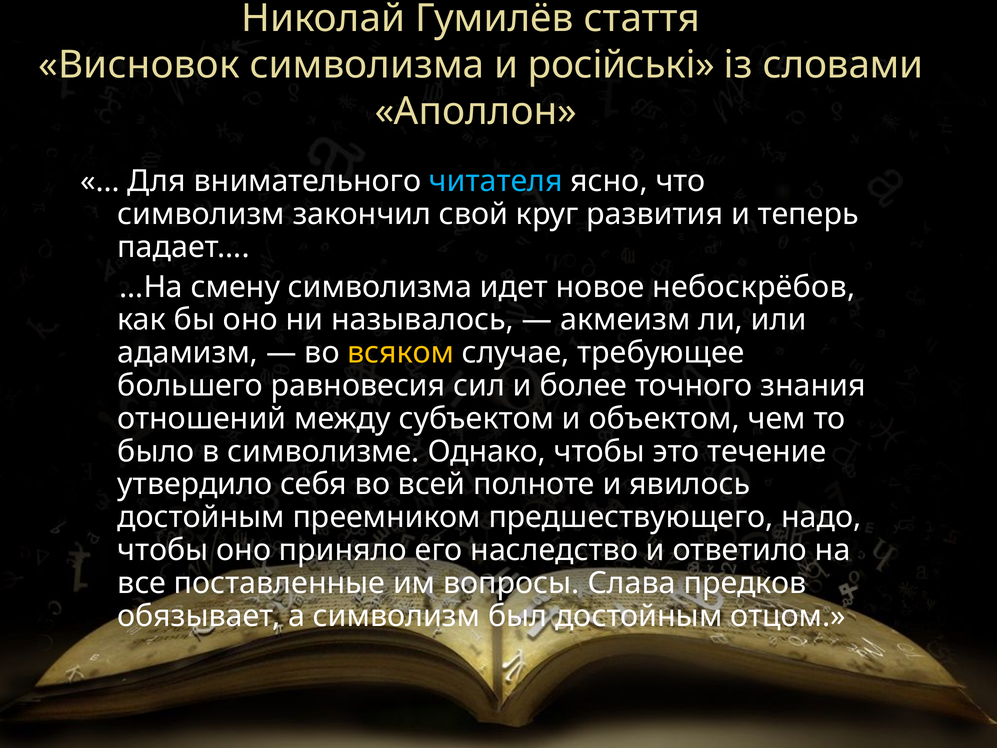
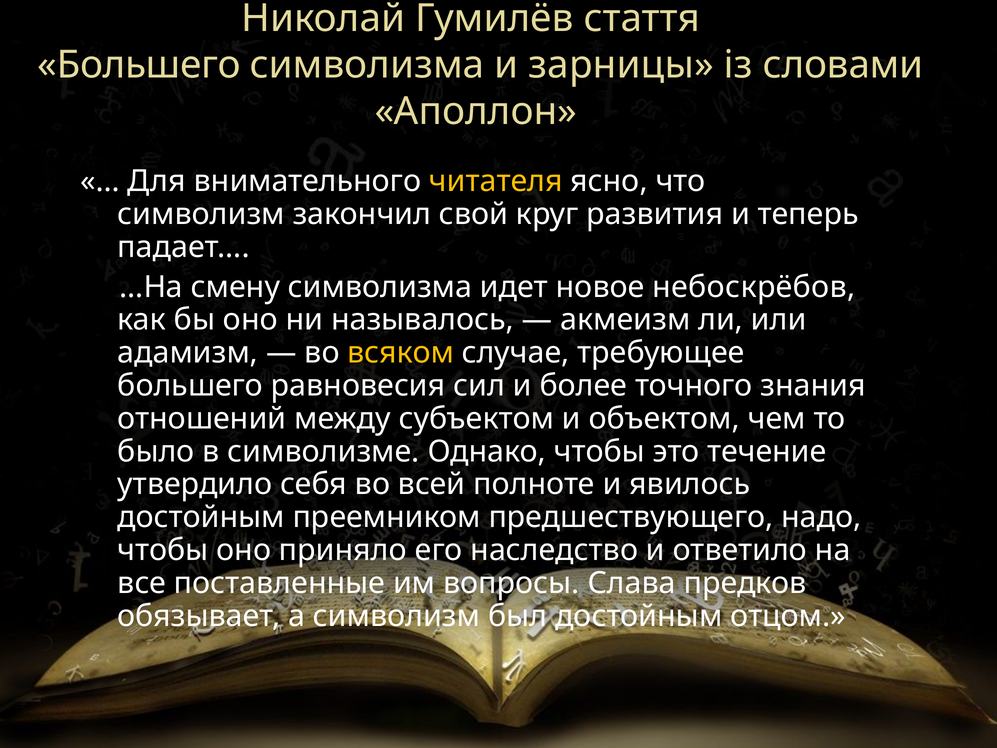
Висновок: Висновок -> Большего (139, 65)
російські: російські -> зарницы (621, 65)
читателя colour: light blue -> yellow (496, 181)
